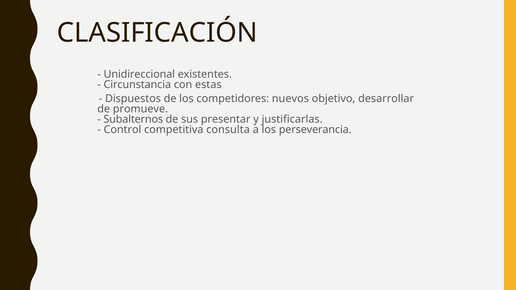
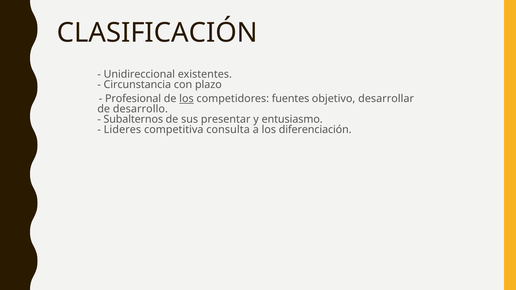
estas: estas -> plazo (208, 85)
Dispuestos: Dispuestos -> Profesional (133, 99)
los underline: none -> present (186, 99)
nuevos: nuevos -> fuentes (291, 99)
promueve: promueve -> desarrollo (140, 109)
justificarlas: justificarlas -> entusiasmo (292, 119)
Control: Control -> Lideres (122, 130)
perseverancia: perseverancia -> diferenciación (315, 130)
